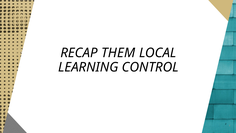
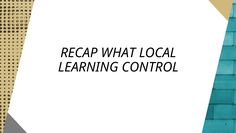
THEM: THEM -> WHAT (118, 53)
